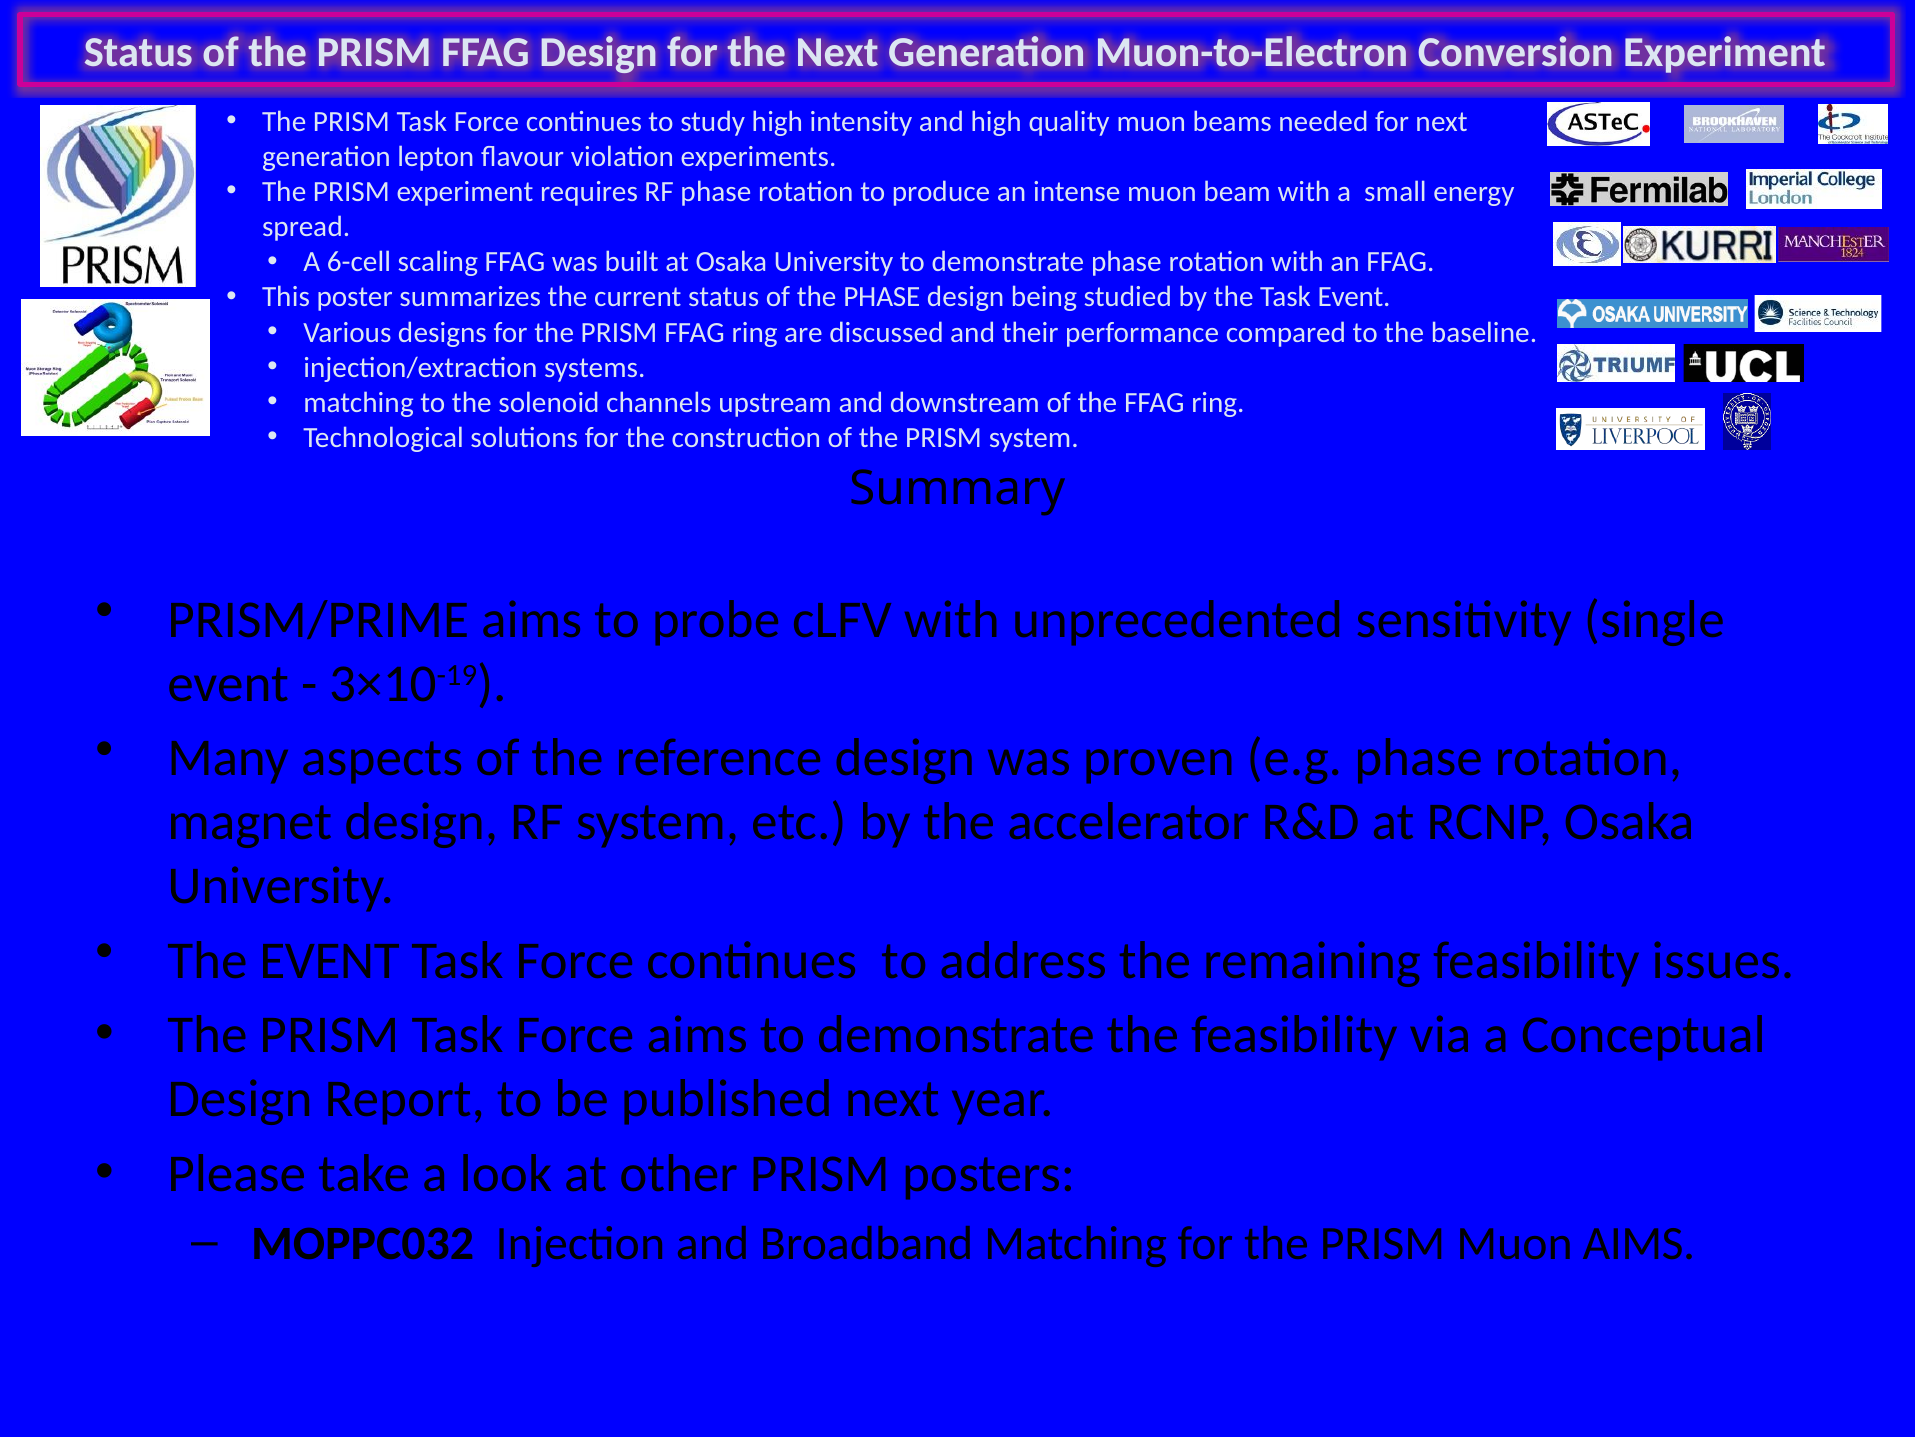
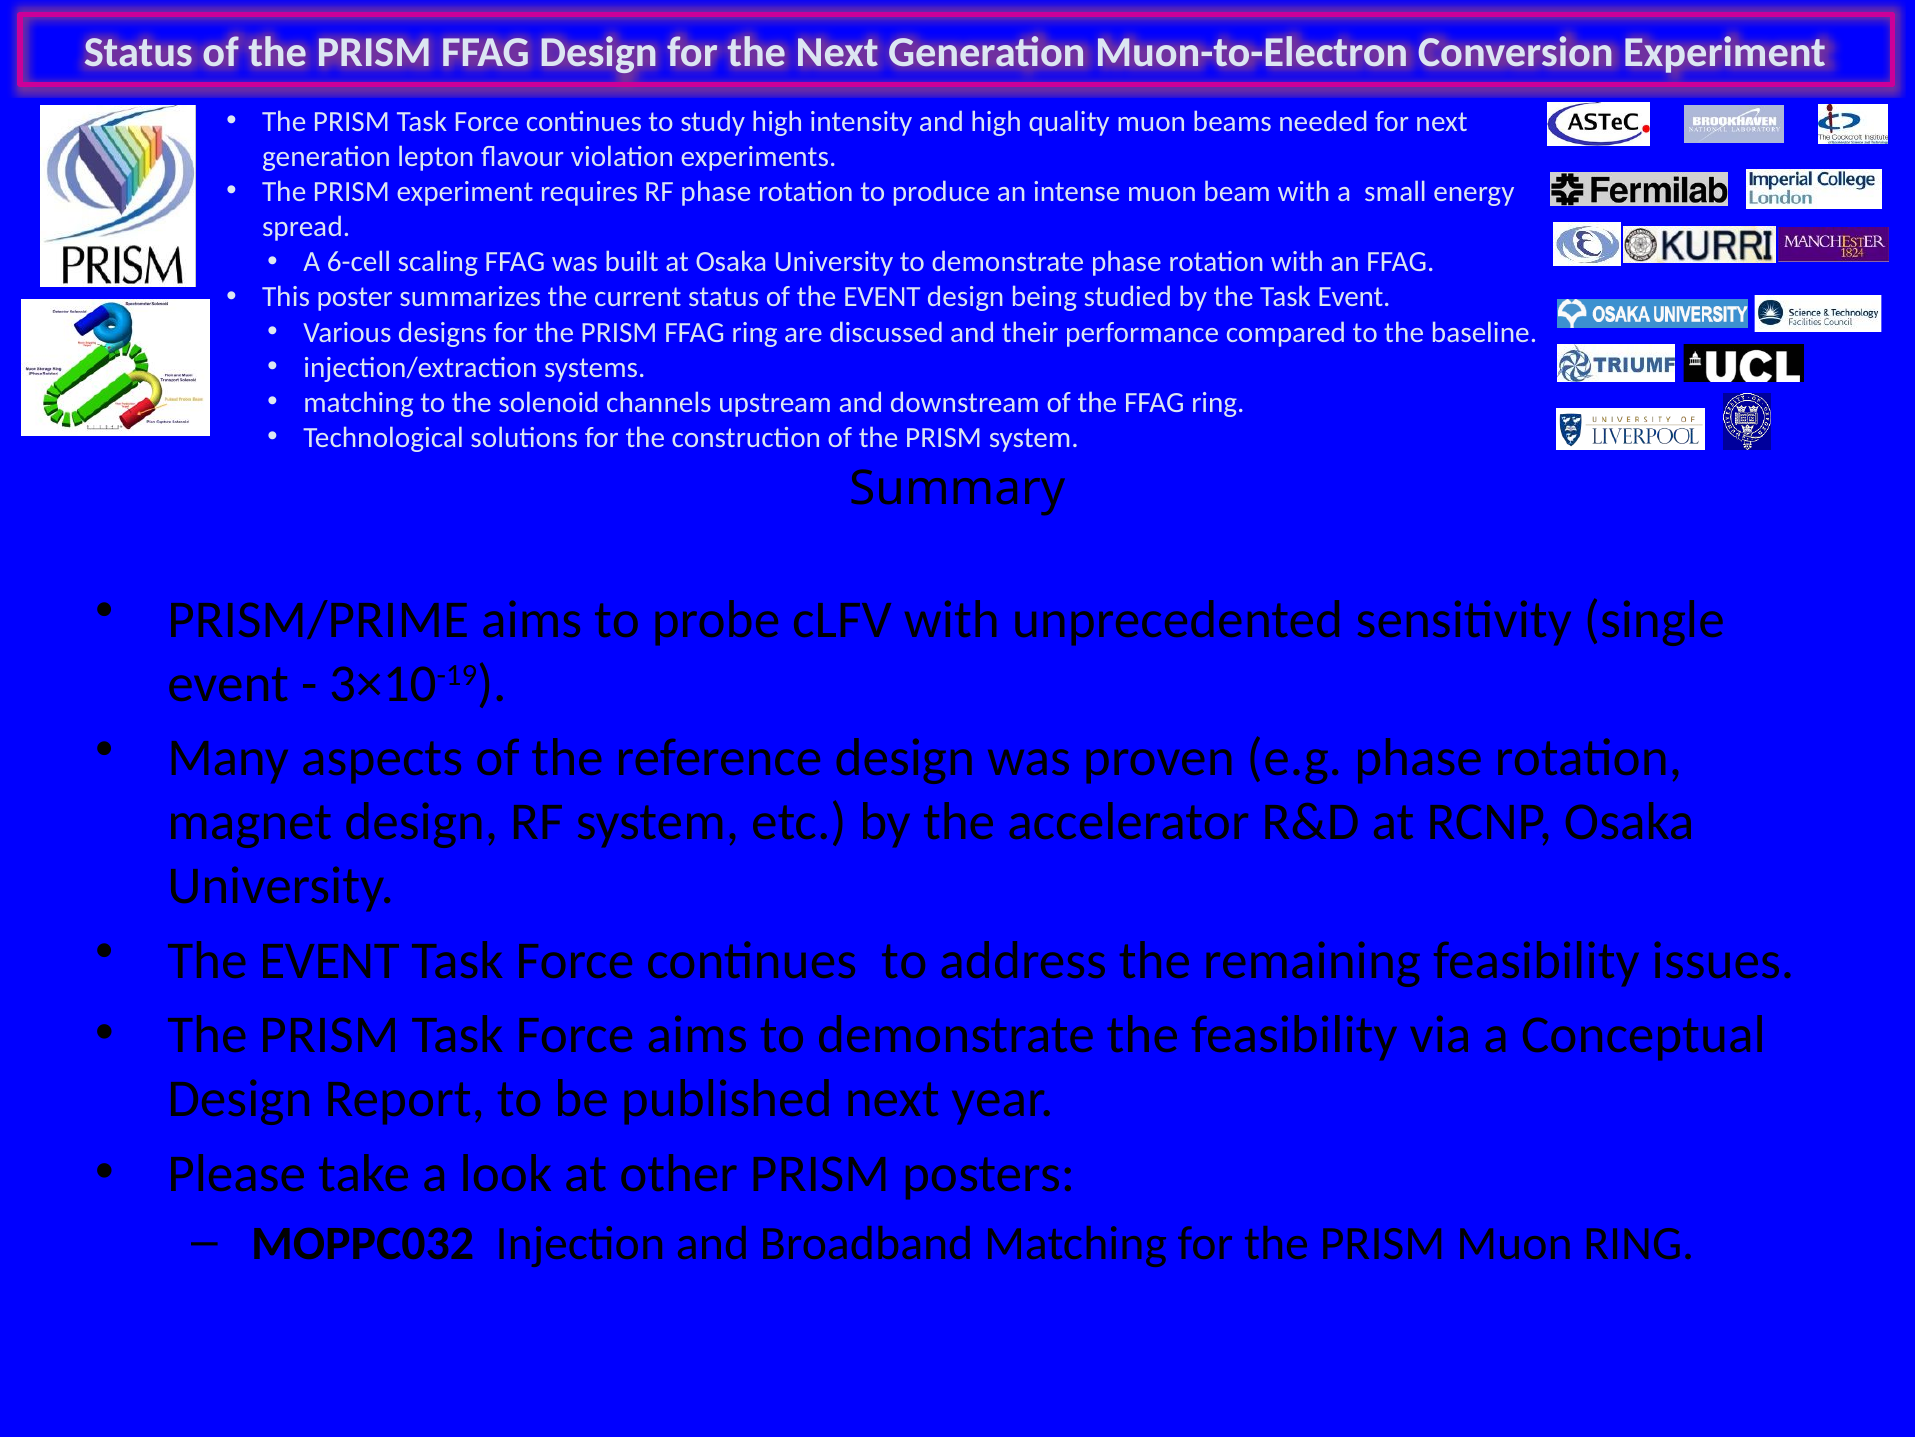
of the PHASE: PHASE -> EVENT (882, 297)
Muon AIMS: AIMS -> RING (1639, 1243)
